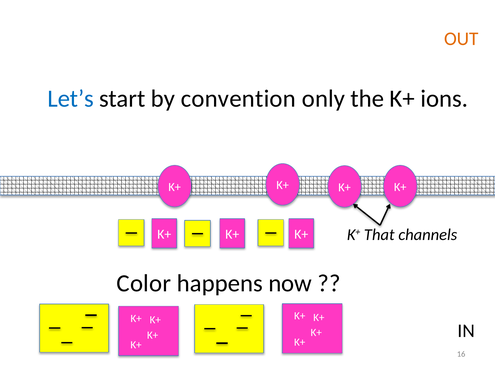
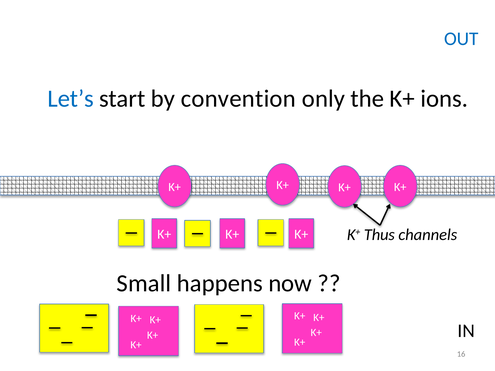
OUT colour: orange -> blue (461, 39)
That: That -> Thus (379, 235)
Color: Color -> Small (144, 284)
